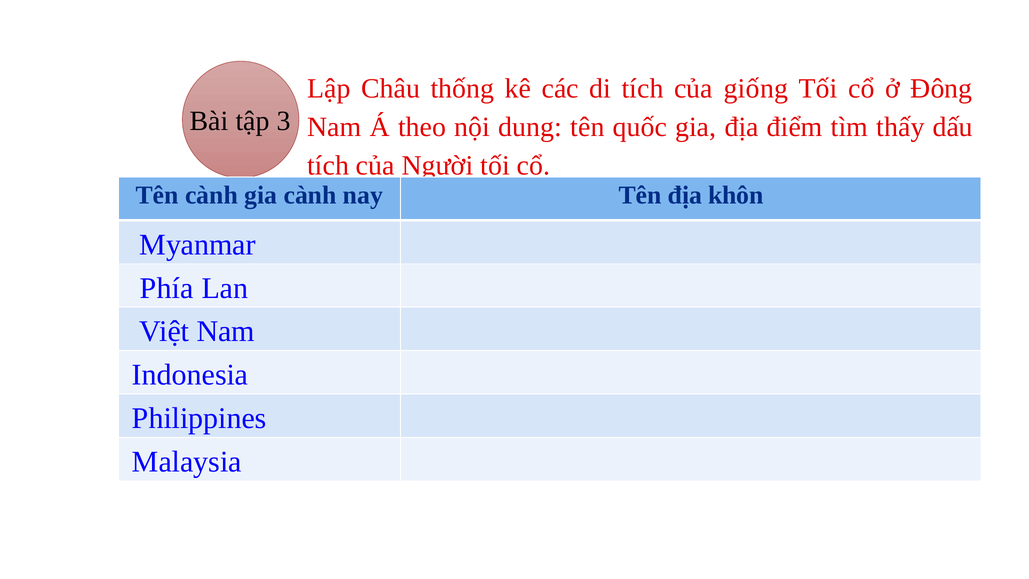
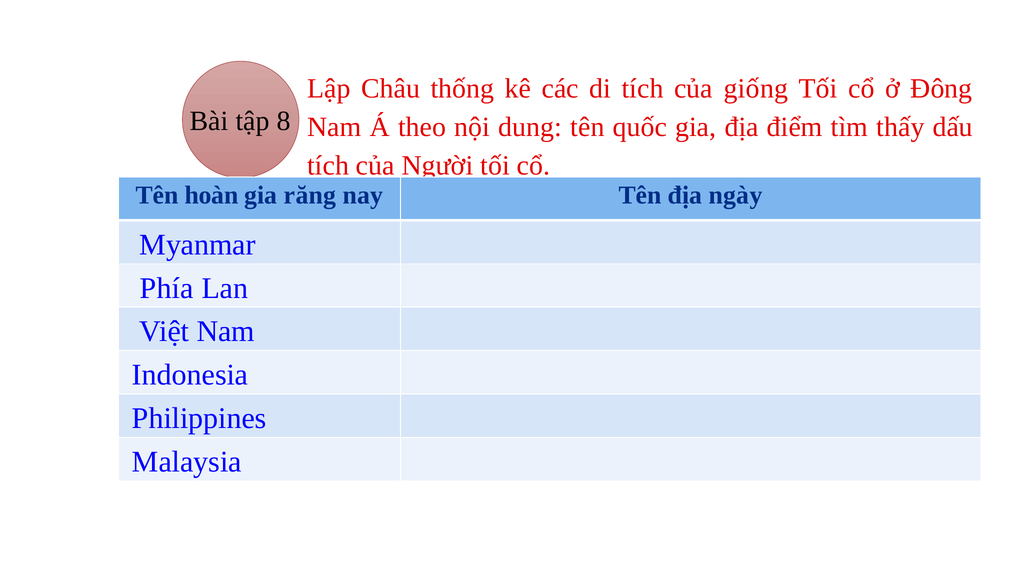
3: 3 -> 8 (284, 121)
Tên cành: cành -> hoàn (212, 195)
gia cành: cành -> răng (310, 195)
khôn: khôn -> ngày (736, 195)
